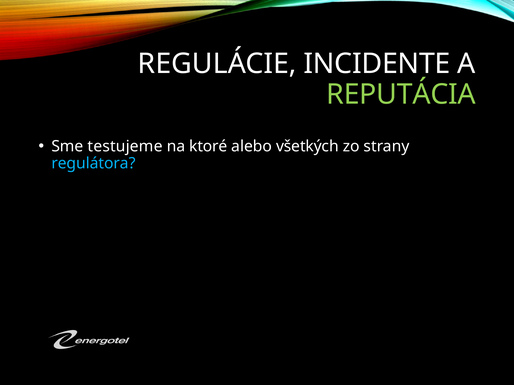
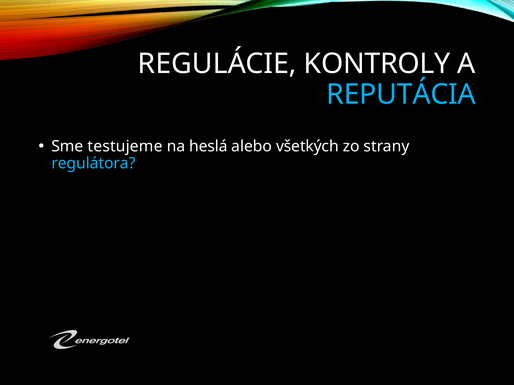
INCIDENTE: INCIDENTE -> KONTROLY (377, 64)
REPUTÁCIA colour: light green -> light blue (401, 95)
ktoré: ktoré -> heslá (208, 146)
